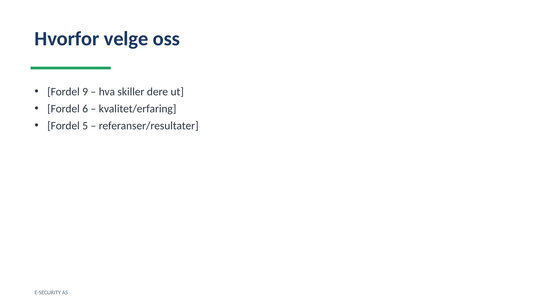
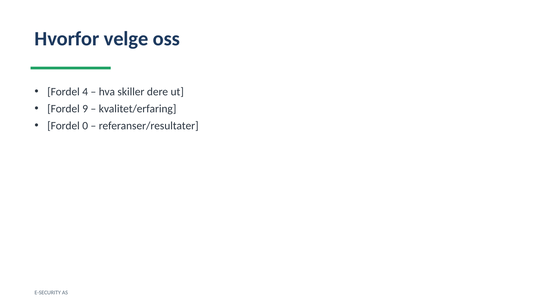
9: 9 -> 4 (85, 92)
6: 6 -> 9 (85, 109)
5: 5 -> 0 (85, 126)
